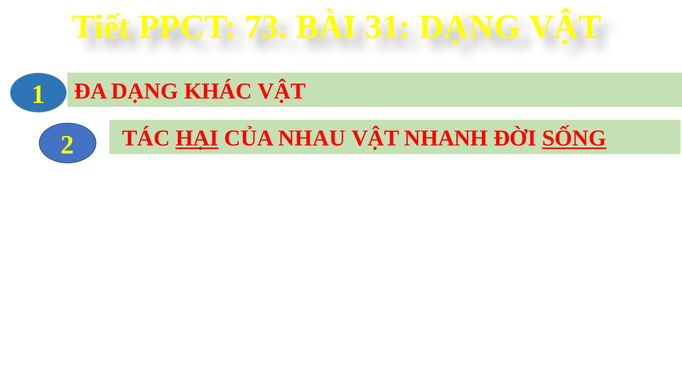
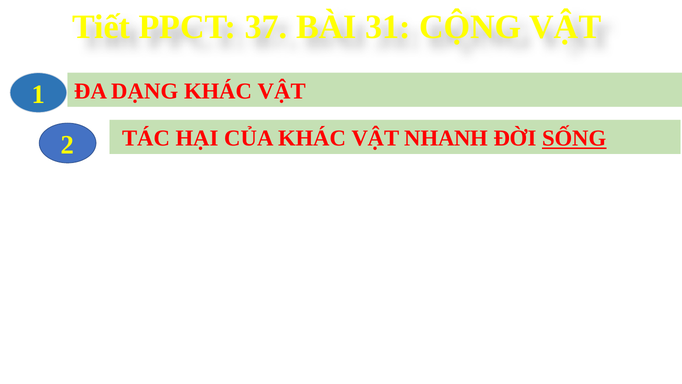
73: 73 -> 37 (266, 27)
31 DẠNG: DẠNG -> CỘNG (470, 27)
HẠI underline: present -> none (197, 138)
CỦA NHAU: NHAU -> KHÁC (312, 138)
